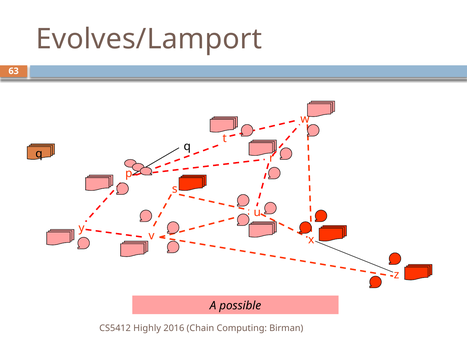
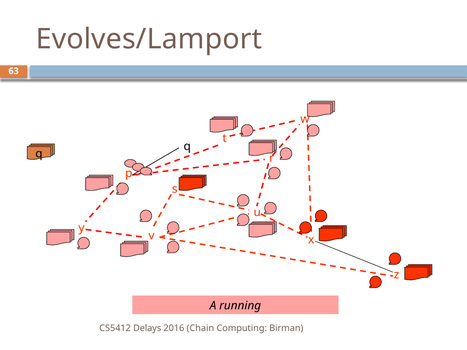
possible: possible -> running (240, 306)
Highly: Highly -> Delays (147, 328)
